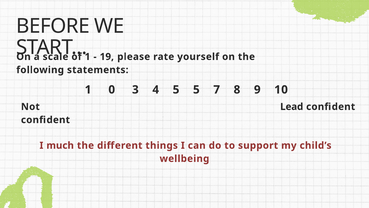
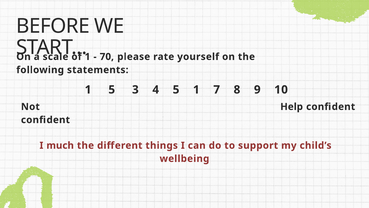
19: 19 -> 70 (107, 57)
1 0: 0 -> 5 (112, 90)
5 5: 5 -> 1 (196, 90)
Lead: Lead -> Help (292, 106)
